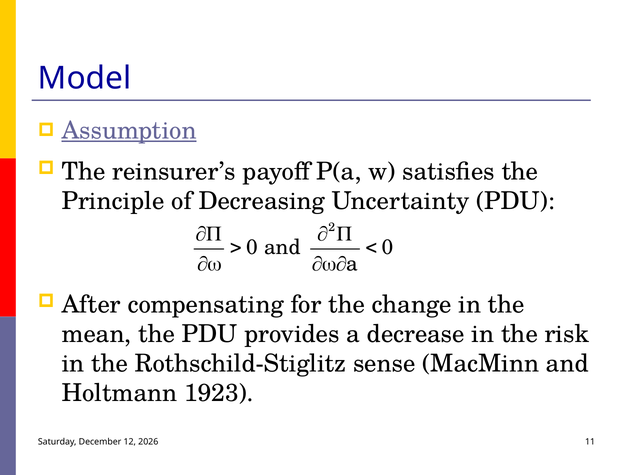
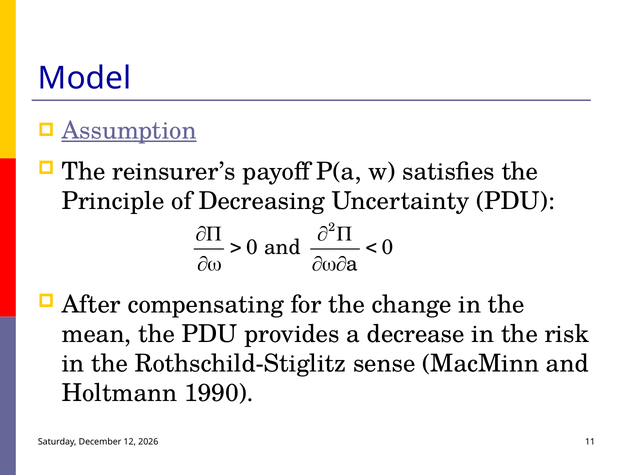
1923: 1923 -> 1990 (219, 393)
